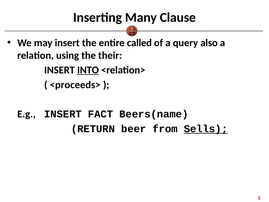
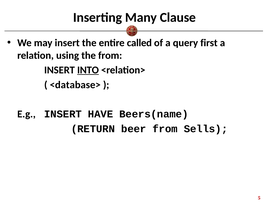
also: also -> first (209, 43)
the their: their -> from (110, 55)
<proceeds>: <proceeds> -> <database> (75, 85)
FACT: FACT -> HAVE (101, 114)
Sells underline: present -> none (206, 129)
